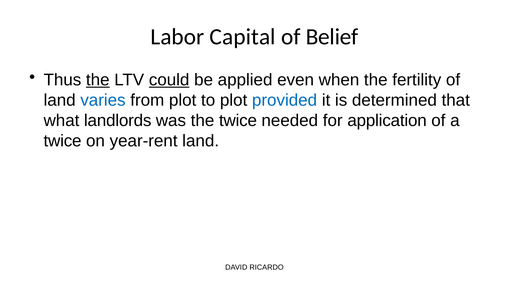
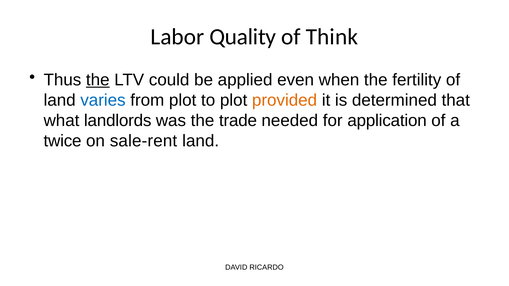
Capital: Capital -> Quality (243, 37)
Belief: Belief -> Think (332, 37)
could underline: present -> none (169, 80)
provided colour: blue -> orange (285, 100)
the twice: twice -> trade (238, 121)
year-rent: year-rent -> sale-rent (144, 141)
